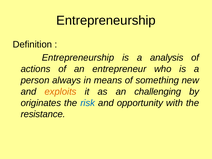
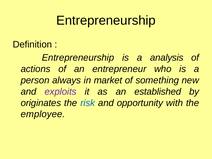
means: means -> market (108, 80)
exploits colour: orange -> purple (61, 92)
challenging: challenging -> established (158, 92)
resistance: resistance -> employee (43, 114)
